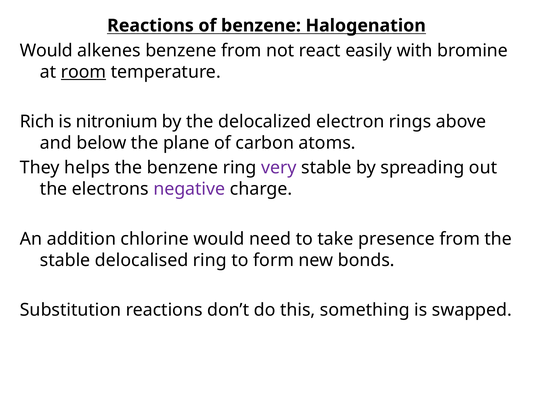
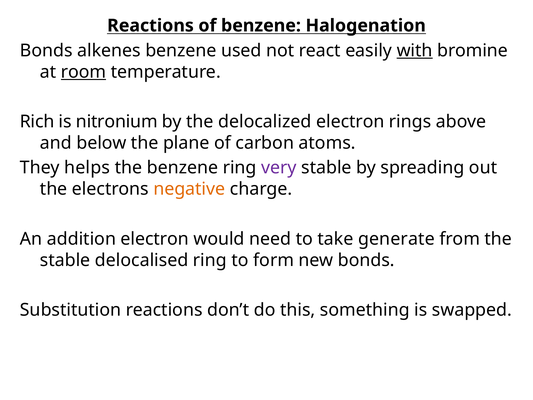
Would: Would -> Bonds (46, 50)
benzene from: from -> used (241, 50)
with underline: none -> present (415, 50)
negative colour: purple -> orange (189, 189)
addition chlorine: chlorine -> electron (155, 239)
presence: presence -> generate (396, 239)
